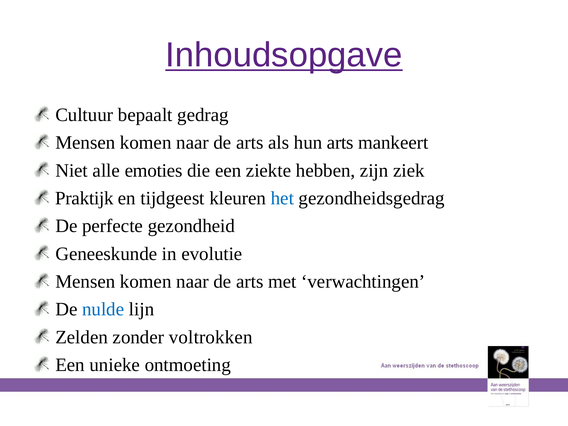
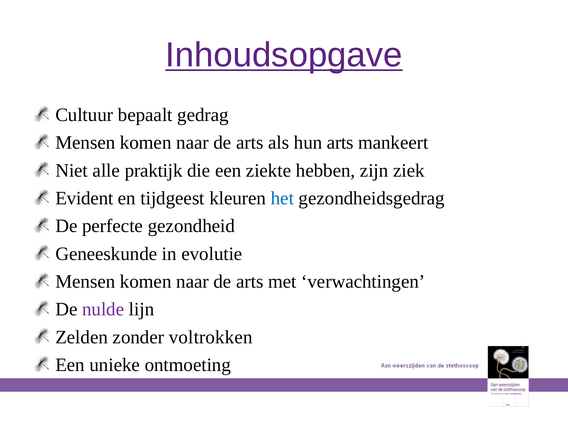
emoties: emoties -> praktijk (154, 170)
Praktijk: Praktijk -> Evident (84, 198)
nulde colour: blue -> purple (103, 309)
